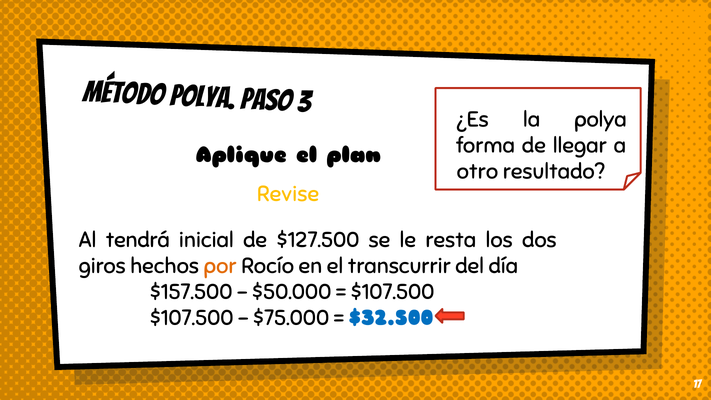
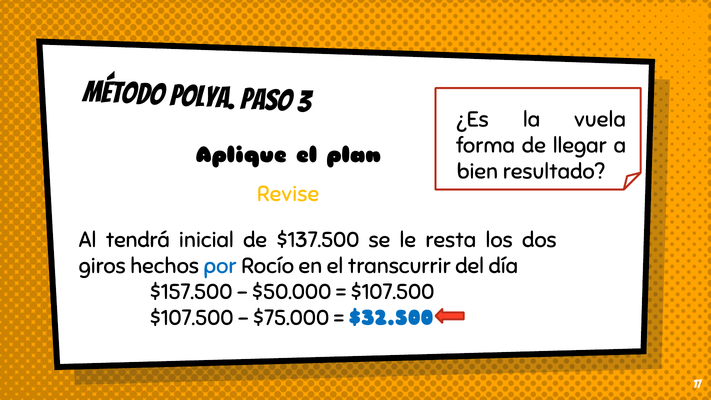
la polya: polya -> vuela (600, 119)
otro: otro -> bien (477, 172)
$127.500: $127.500 -> $137.500 (318, 240)
por colour: orange -> blue (220, 266)
